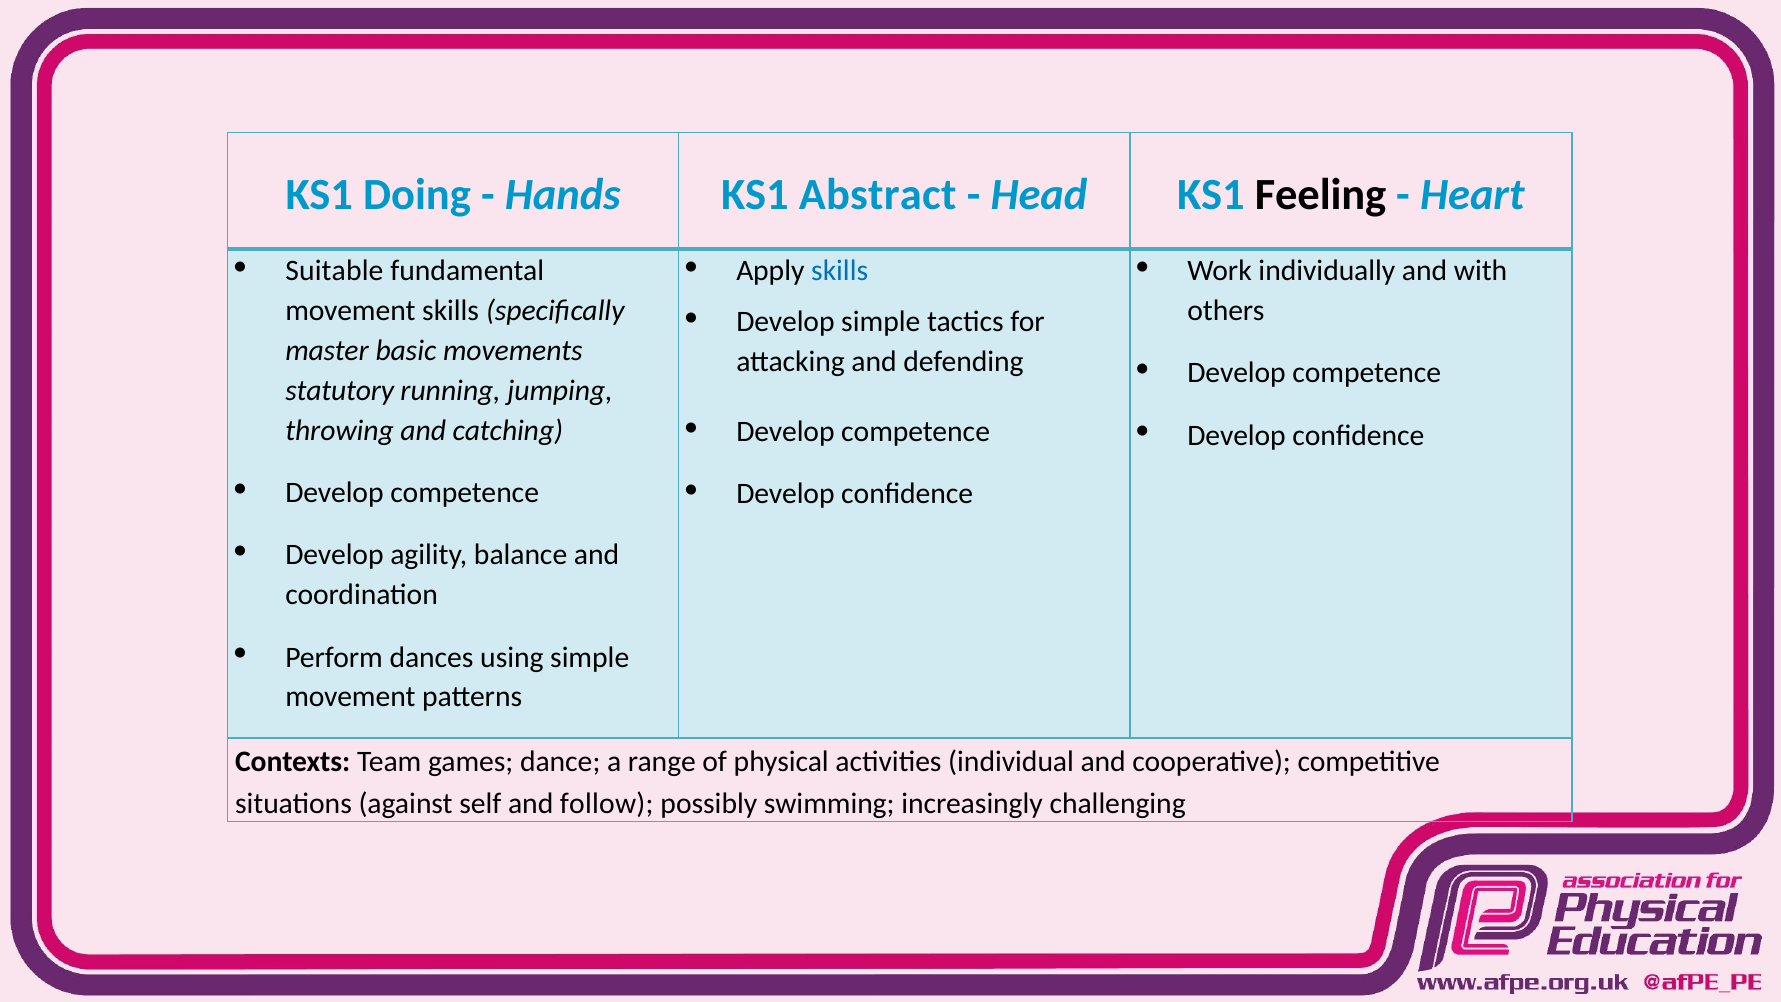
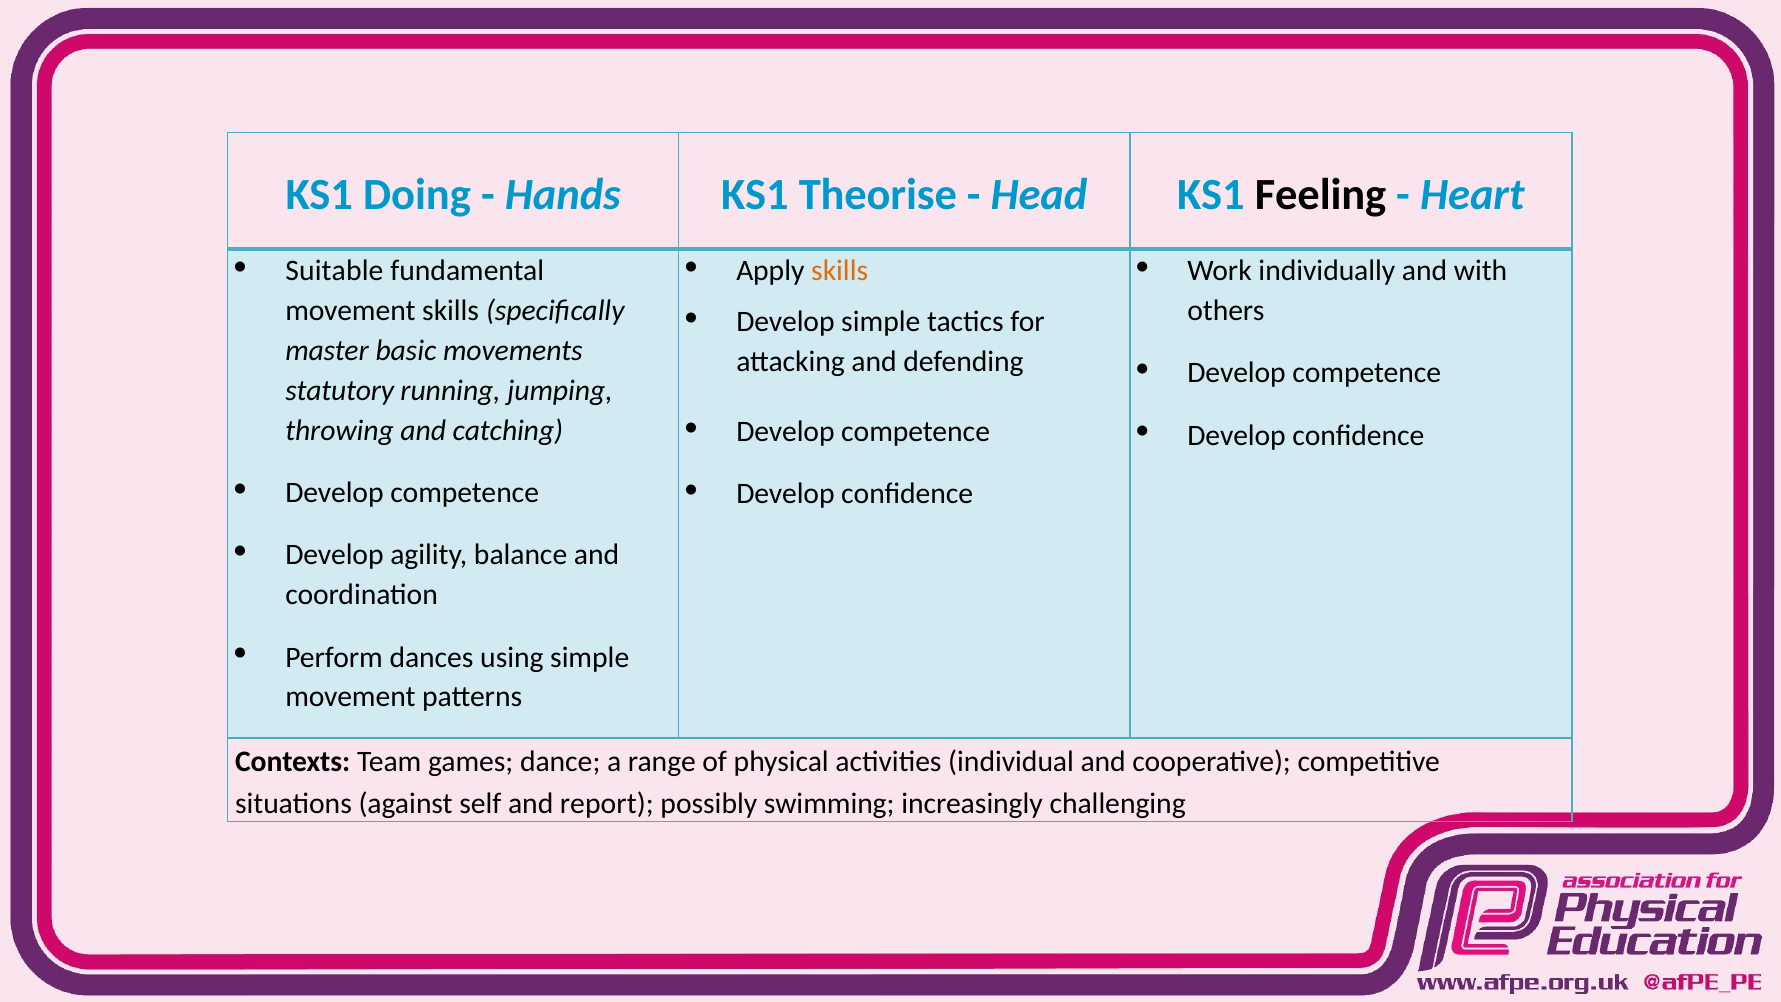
Abstract: Abstract -> Theorise (878, 195)
skills colour: blue -> orange (840, 271)
follow: follow -> report (607, 803)
